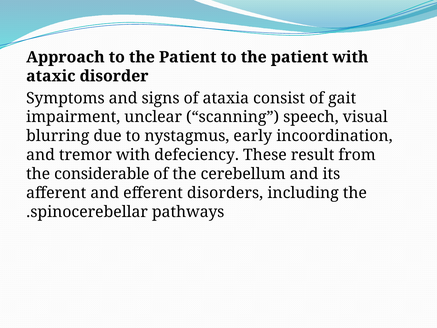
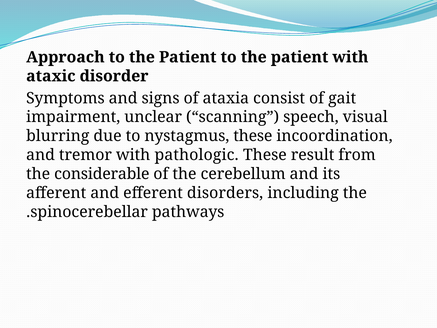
nystagmus early: early -> these (253, 136)
defeciency: defeciency -> pathologic (197, 155)
